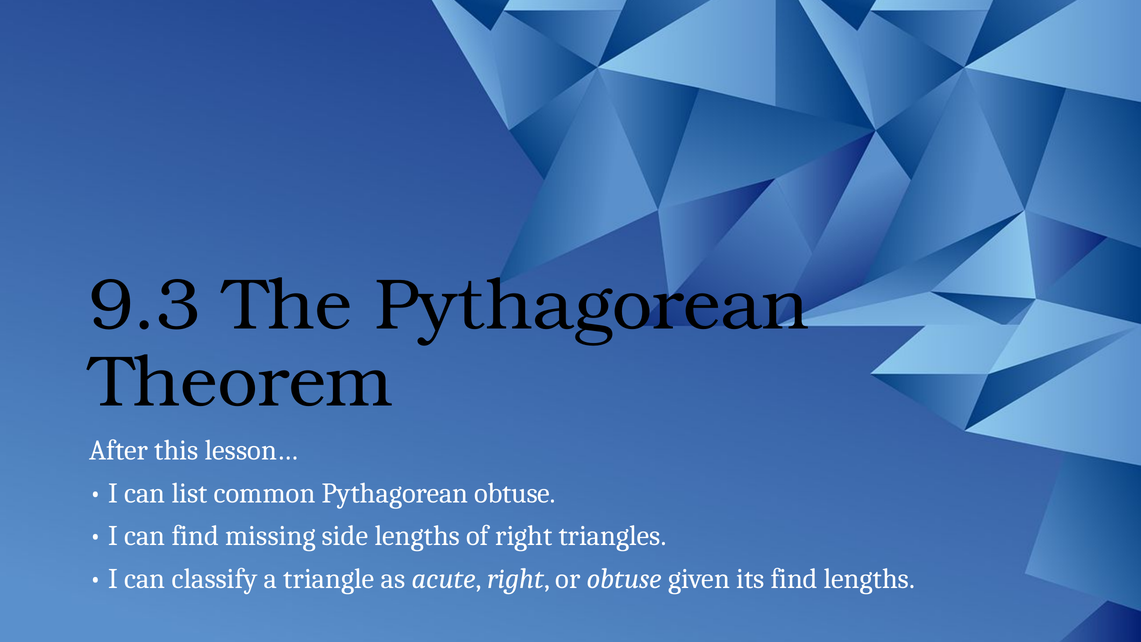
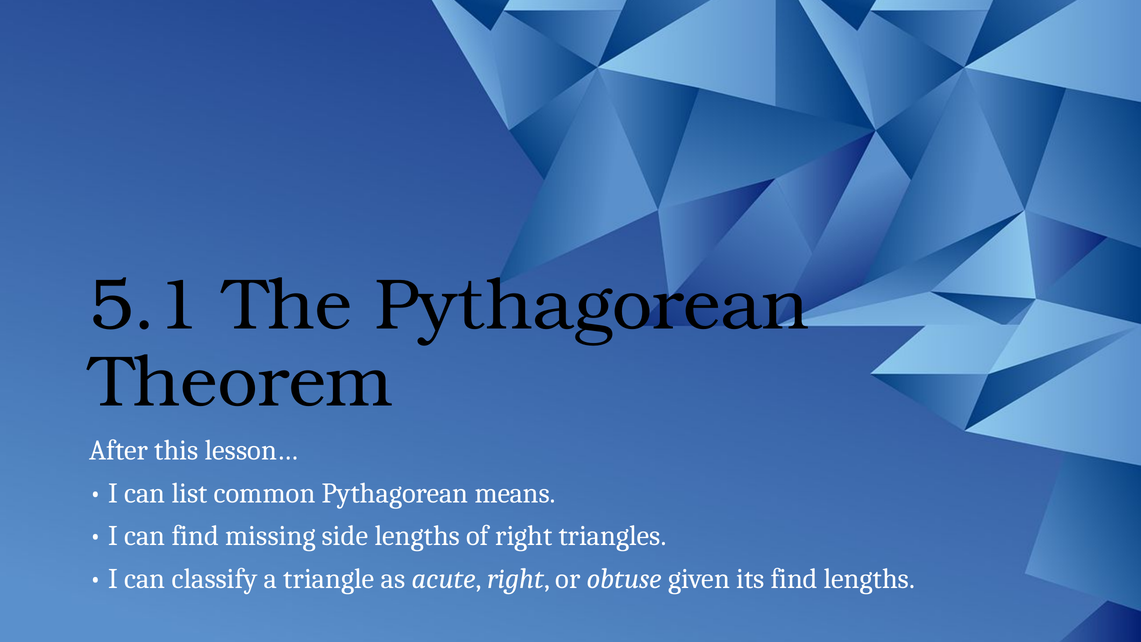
9.3: 9.3 -> 5.1 (145, 305)
Pythagorean obtuse: obtuse -> means (515, 493)
